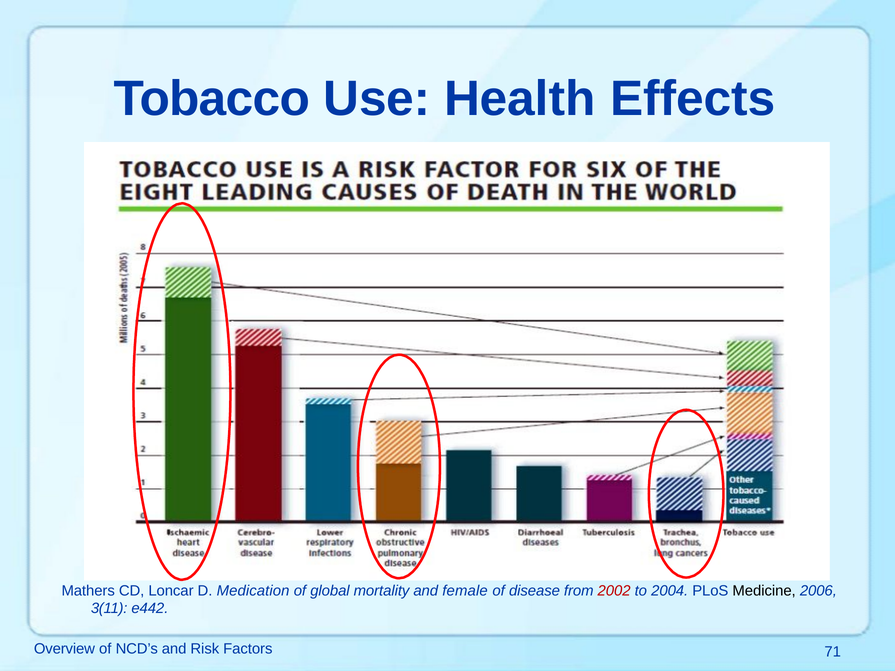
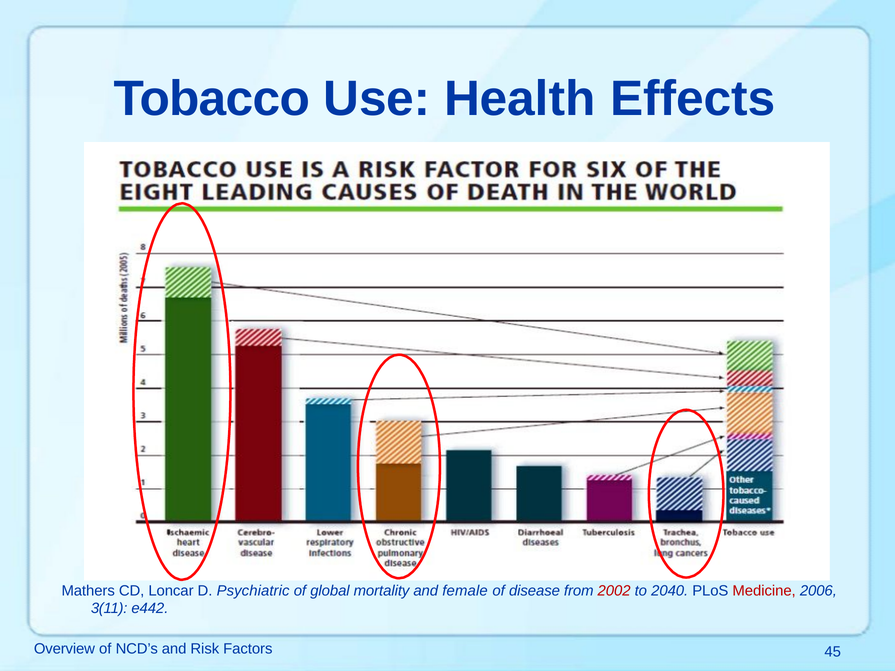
Medication: Medication -> Psychiatric (253, 591)
2004: 2004 -> 2040 (670, 591)
Medicine colour: black -> red (764, 591)
71: 71 -> 45 (833, 652)
